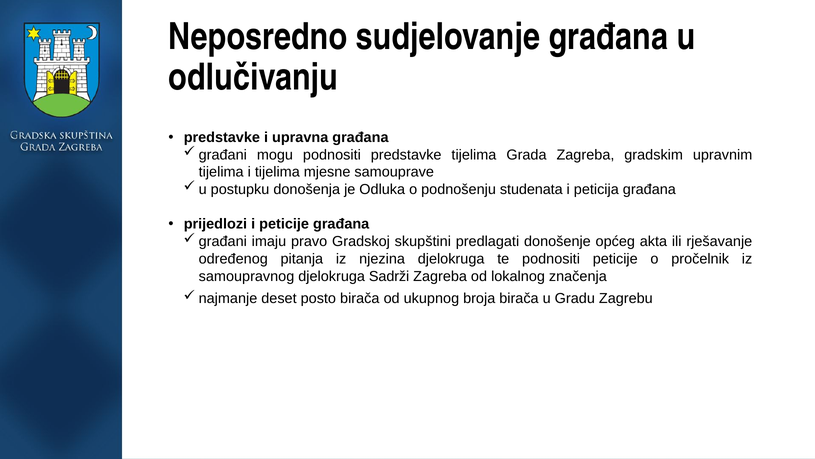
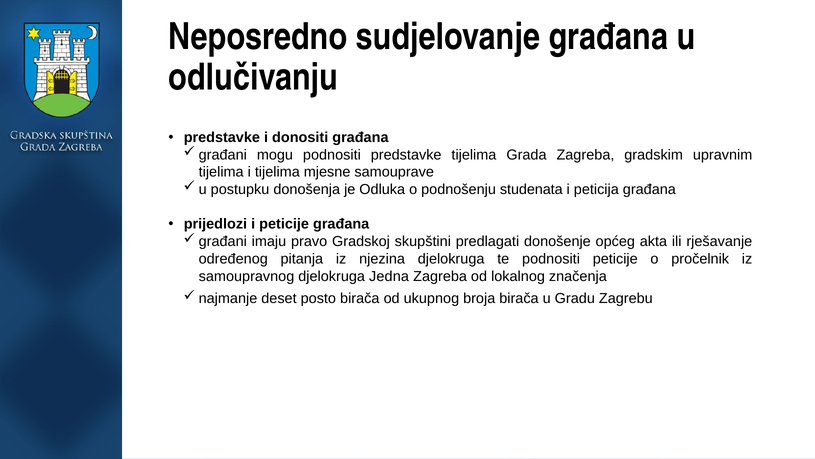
upravna: upravna -> donositi (300, 137)
Sadrži: Sadrži -> Jedna (389, 276)
